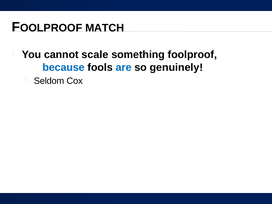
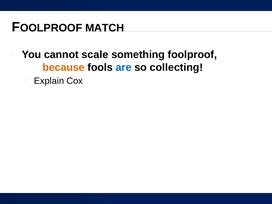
because colour: blue -> orange (64, 67)
genuinely: genuinely -> collecting (176, 67)
Seldom: Seldom -> Explain (49, 81)
